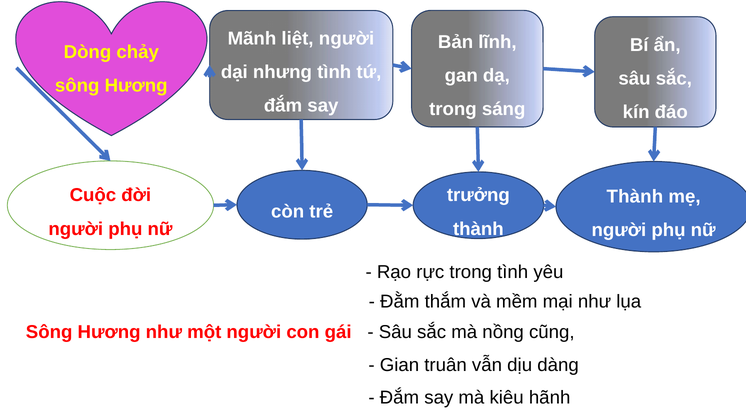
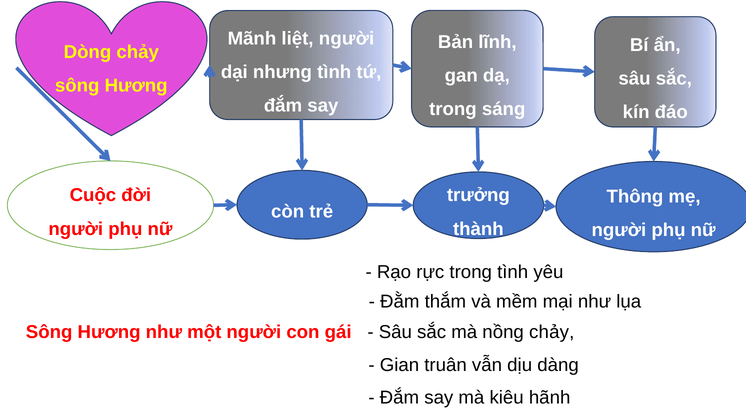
Thành: Thành -> Thông (635, 197)
nồng cũng: cũng -> chảy (552, 333)
